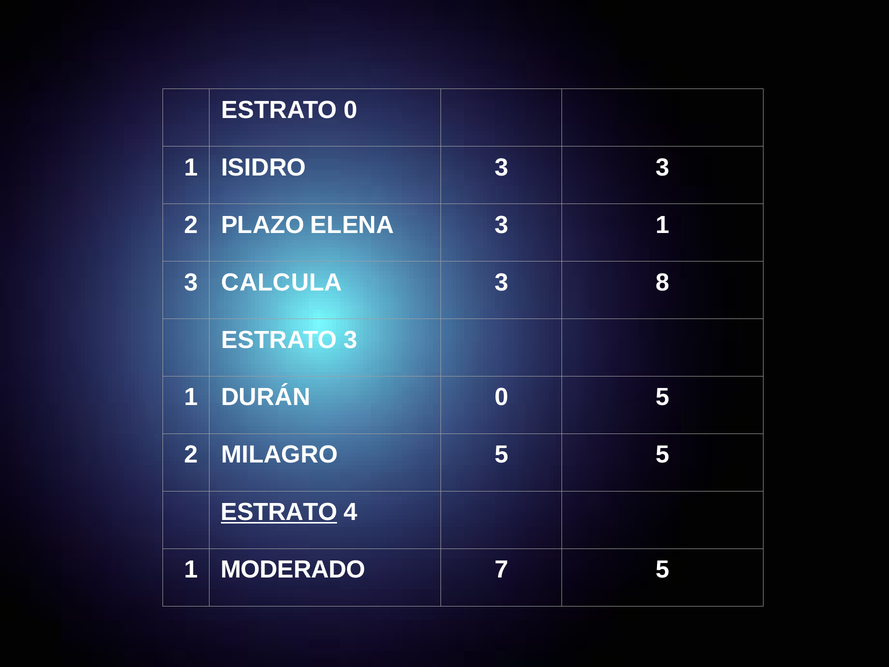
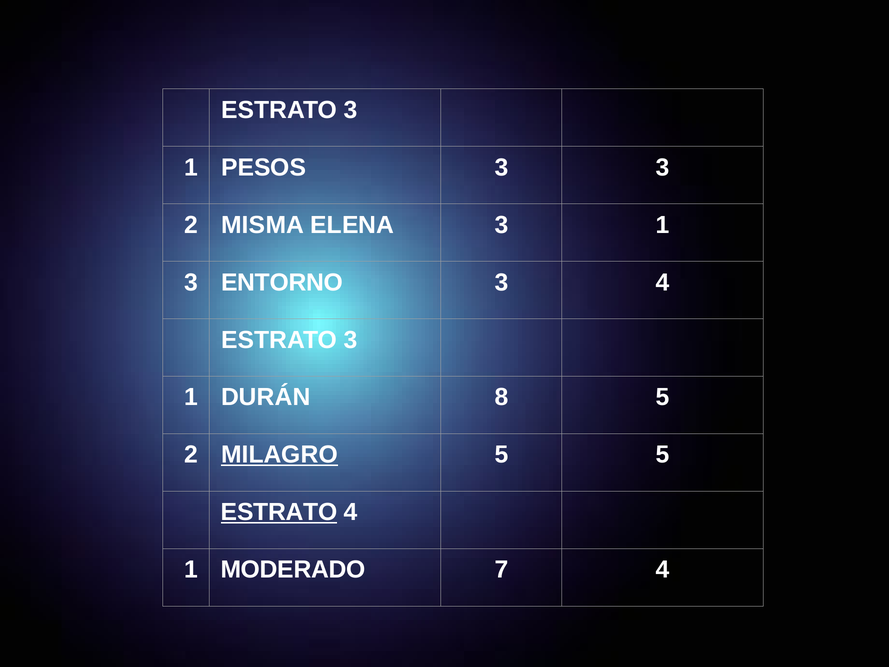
0: 0 -> 3 (351, 110)
ISIDRO: ISIDRO -> PESOS (264, 167)
PLAZO: PLAZO -> MISMA (263, 225)
CALCULA: CALCULA -> ENTORNO (282, 282)
3 8: 8 -> 4 (662, 282)
DURÁN 0: 0 -> 8 (501, 397)
MILAGRO underline: none -> present (279, 455)
7 5: 5 -> 4 (662, 570)
